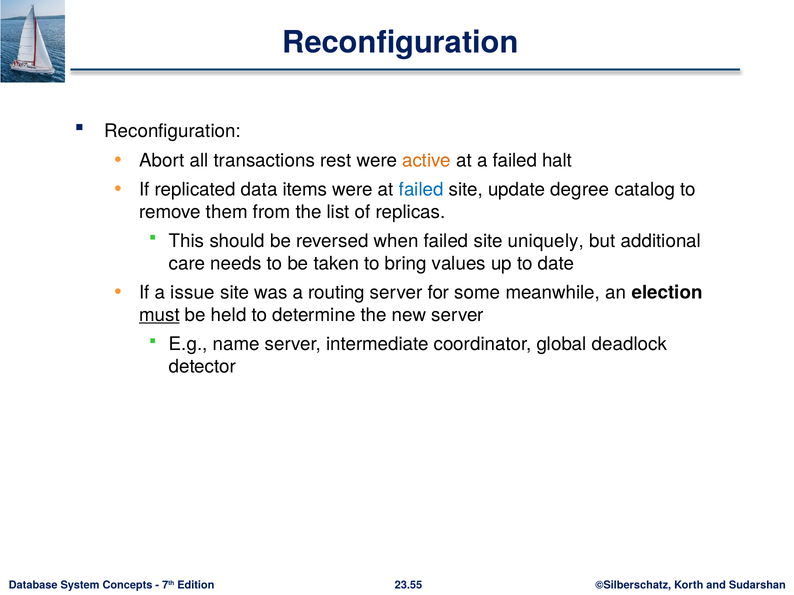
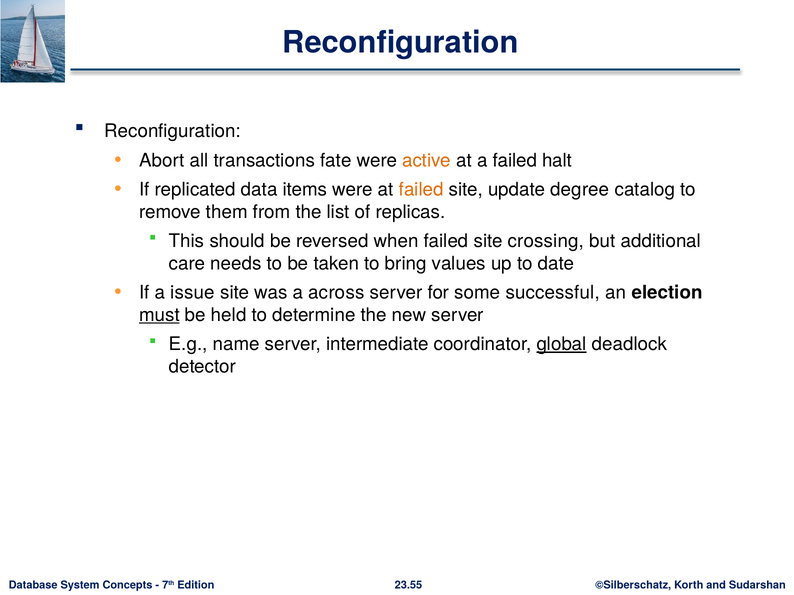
rest: rest -> fate (336, 160)
failed colour: blue -> orange (421, 190)
uniquely: uniquely -> crossing (546, 241)
routing: routing -> across (336, 293)
meanwhile: meanwhile -> successful (553, 293)
global underline: none -> present (562, 344)
